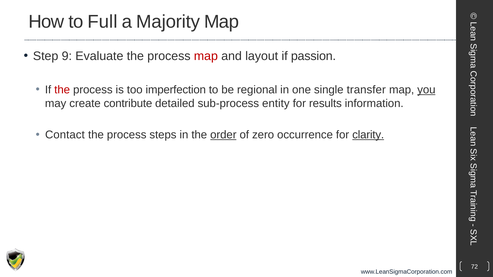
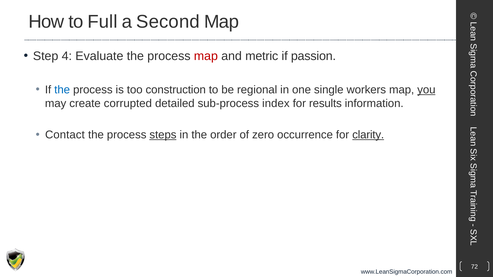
Majority: Majority -> Second (168, 22)
9: 9 -> 4 (67, 56)
layout: layout -> metric (262, 56)
the colour: red -> blue (62, 90)
imperfection: imperfection -> construction (176, 90)
transfer: transfer -> workers (366, 90)
contribute: contribute -> corrupted (128, 103)
entity: entity -> index (276, 103)
steps underline: none -> present (163, 135)
order underline: present -> none (223, 135)
